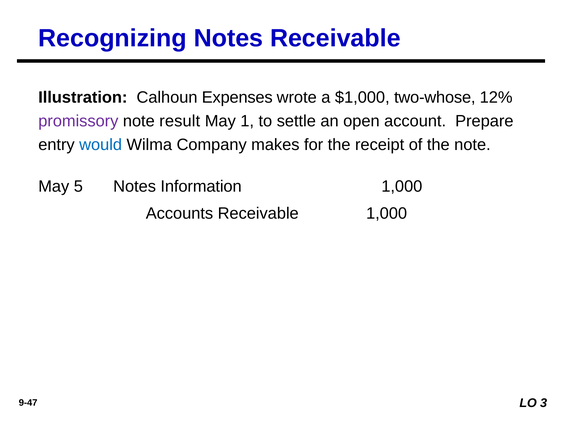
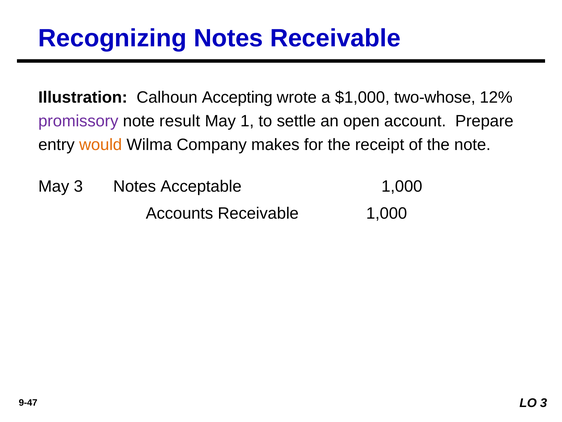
Expenses: Expenses -> Accepting (237, 97)
would colour: blue -> orange (101, 144)
May 5: 5 -> 3 (78, 186)
Information: Information -> Acceptable (201, 186)
